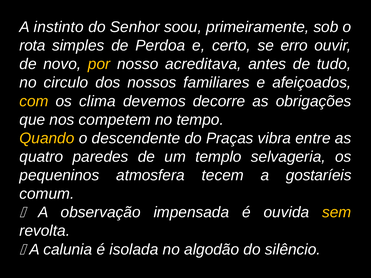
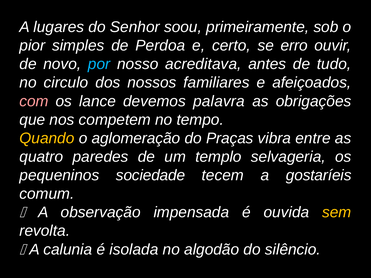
instinto: instinto -> lugares (59, 27)
rota: rota -> pior (32, 46)
por colour: yellow -> light blue (99, 64)
com colour: yellow -> pink (34, 101)
clima: clima -> lance (98, 101)
decorre: decorre -> palavra (219, 101)
descendente: descendente -> aglomeração (136, 138)
atmosfera: atmosfera -> sociedade (151, 175)
